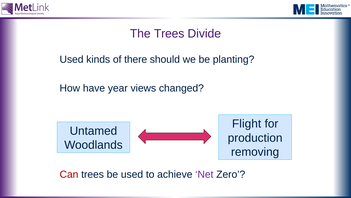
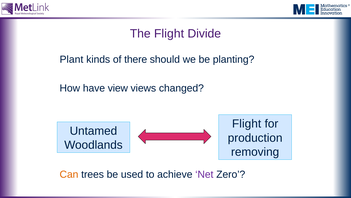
The Trees: Trees -> Flight (169, 33)
Used: Used -> Plant (71, 59)
year: year -> view (118, 88)
Can colour: red -> orange (69, 174)
